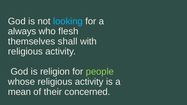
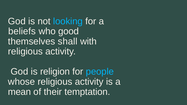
always: always -> beliefs (22, 31)
flesh: flesh -> good (69, 31)
people colour: light green -> light blue (100, 72)
concerned: concerned -> temptation (87, 92)
